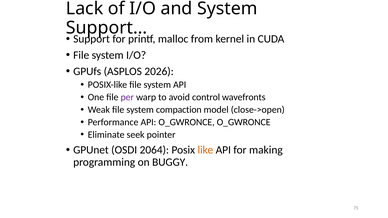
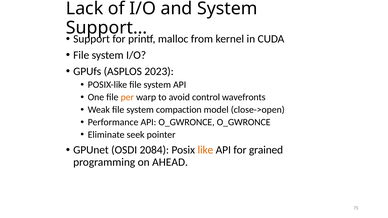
2026: 2026 -> 2023 (159, 72)
per colour: purple -> orange (127, 97)
2064: 2064 -> 2084 (154, 150)
making: making -> grained (266, 150)
BUGGY: BUGGY -> AHEAD (170, 162)
